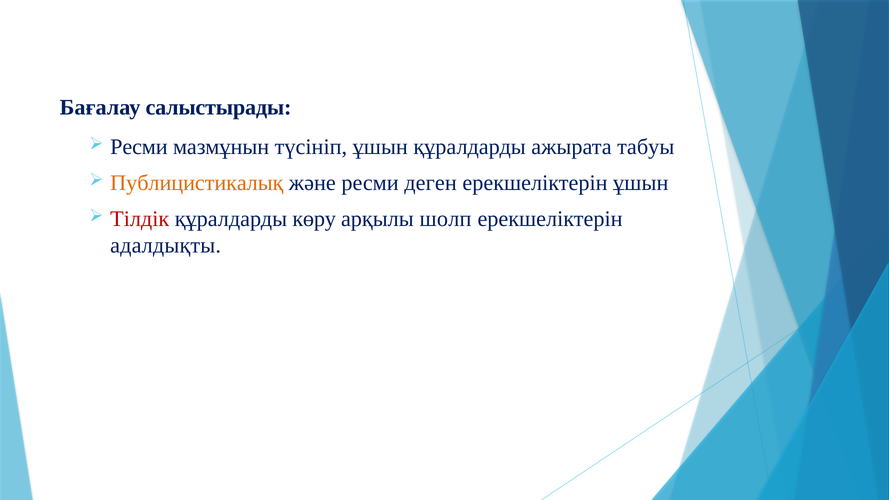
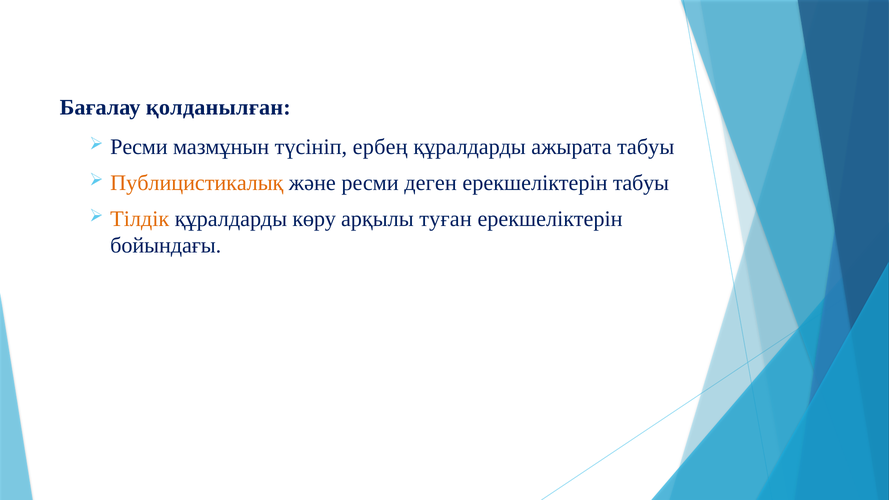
салыстырады: салыстырады -> қолданылған (218, 108)
түсініп ұшын: ұшын -> ербең (380, 147)
ерекшеліктерін ұшын: ұшын -> табуы (641, 183)
Тілдік colour: red -> orange (140, 219)
шолп: шолп -> туған (446, 219)
адалдықты: адалдықты -> бойындағы (166, 246)
